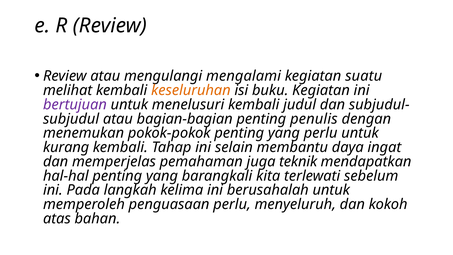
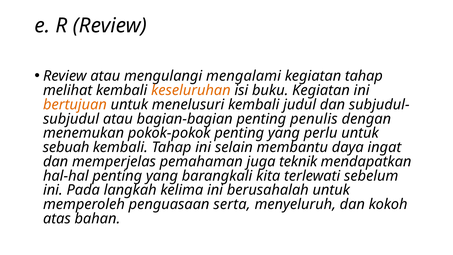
kegiatan suatu: suatu -> tahap (364, 76)
bertujuan colour: purple -> orange (75, 105)
kurang: kurang -> sebuah (66, 147)
penguasaan perlu: perlu -> serta (232, 204)
